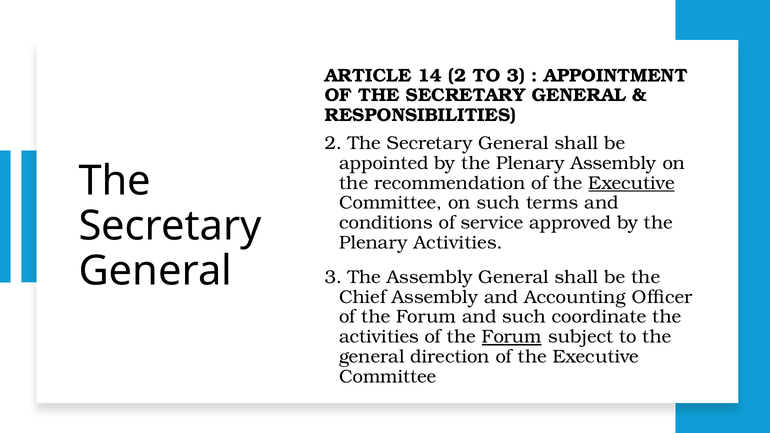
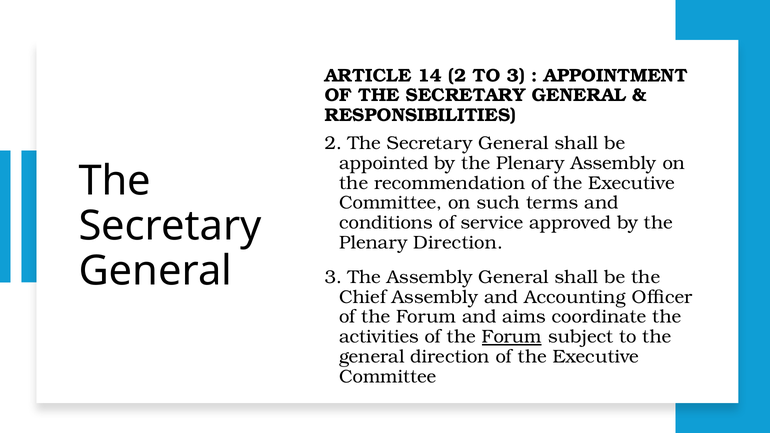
Executive underline: present -> none (632, 183)
Plenary Activities: Activities -> Direction (458, 243)
and such: such -> aims (524, 317)
